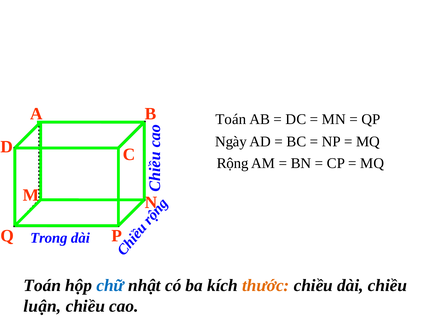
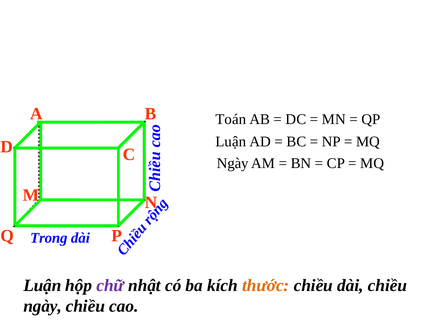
Ngày: Ngày -> Luận (231, 142)
Rộng: Rộng -> Ngày (233, 163)
Toán: Toán -> Luận (42, 286)
chữ colour: blue -> purple (110, 286)
luận: luận -> ngày (43, 306)
